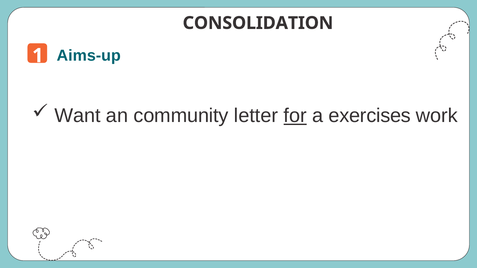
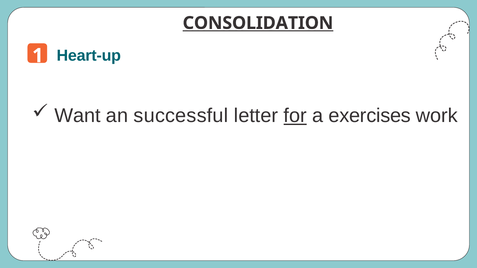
CONSOLIDATION underline: none -> present (258, 23)
Aims-up: Aims-up -> Heart-up (89, 56)
community: community -> successful (181, 116)
